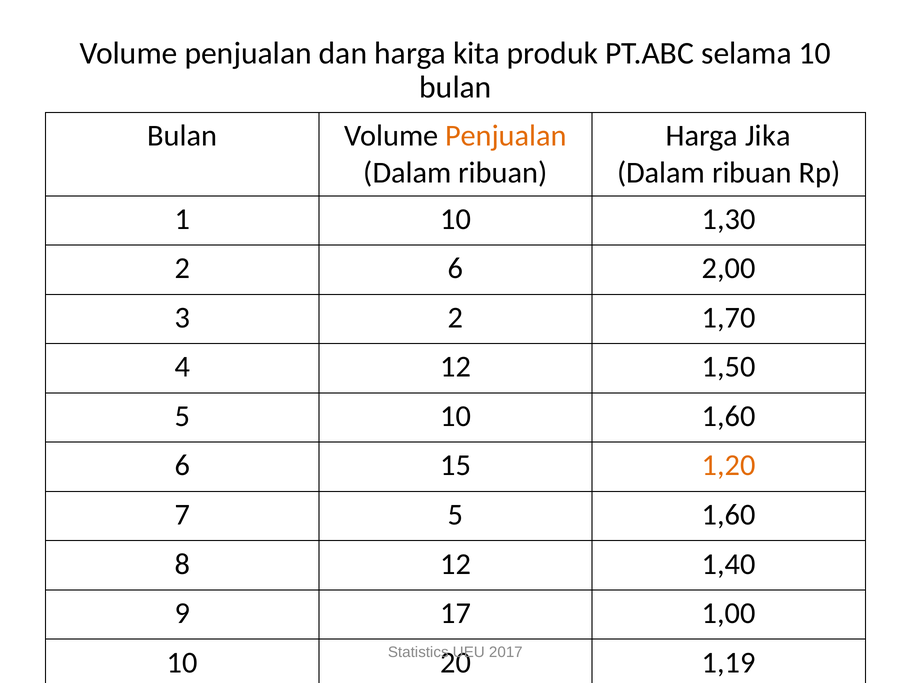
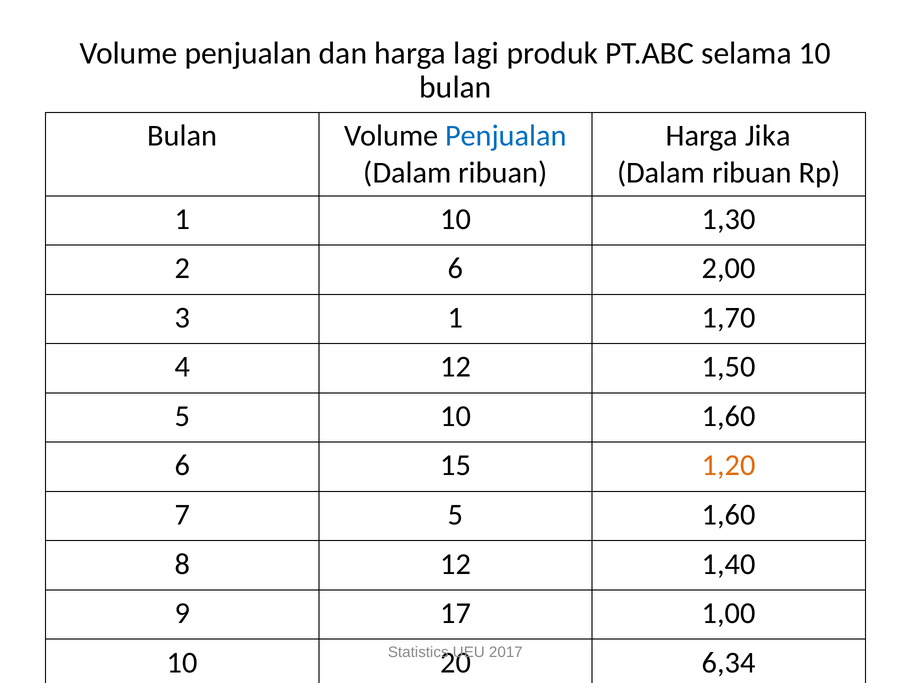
kita: kita -> lagi (476, 53)
Penjualan colour: orange -> blue (506, 136)
3 2: 2 -> 1 (456, 318)
1,19: 1,19 -> 6,34 (729, 663)
